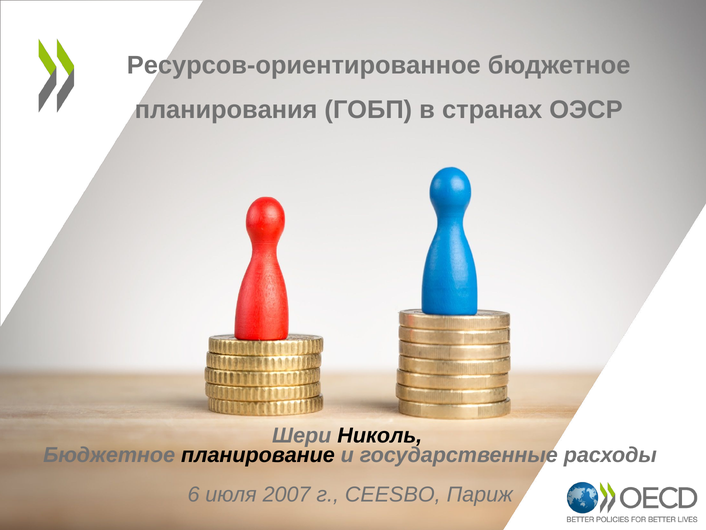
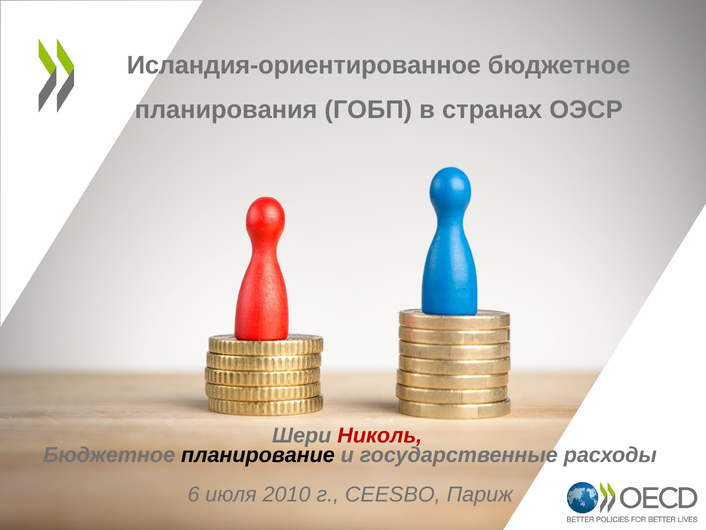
Ресурсов-ориентированное: Ресурсов-ориентированное -> Исландия-ориентированное (304, 65)
Николь colour: black -> red (380, 435)
2007: 2007 -> 2010 (287, 494)
